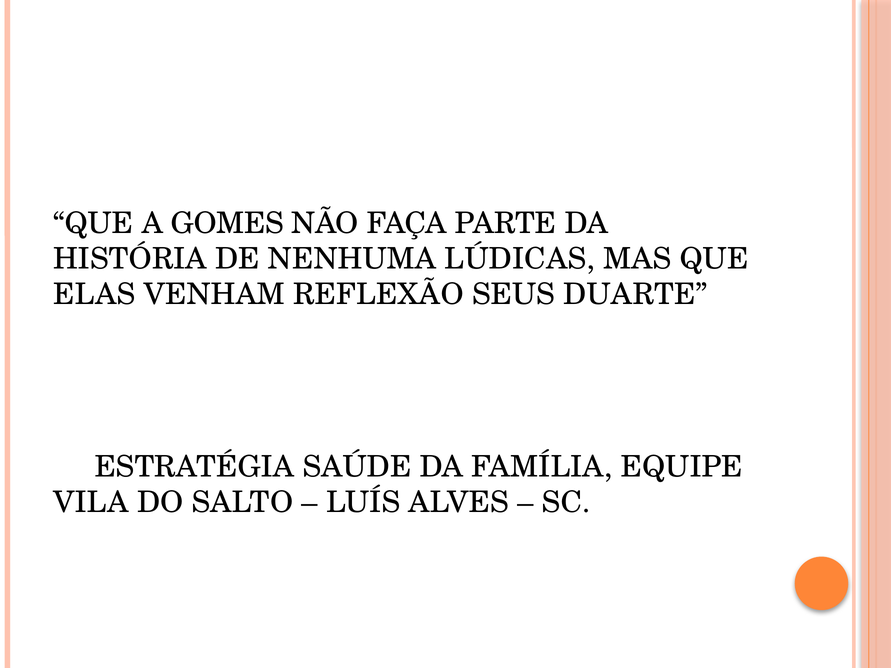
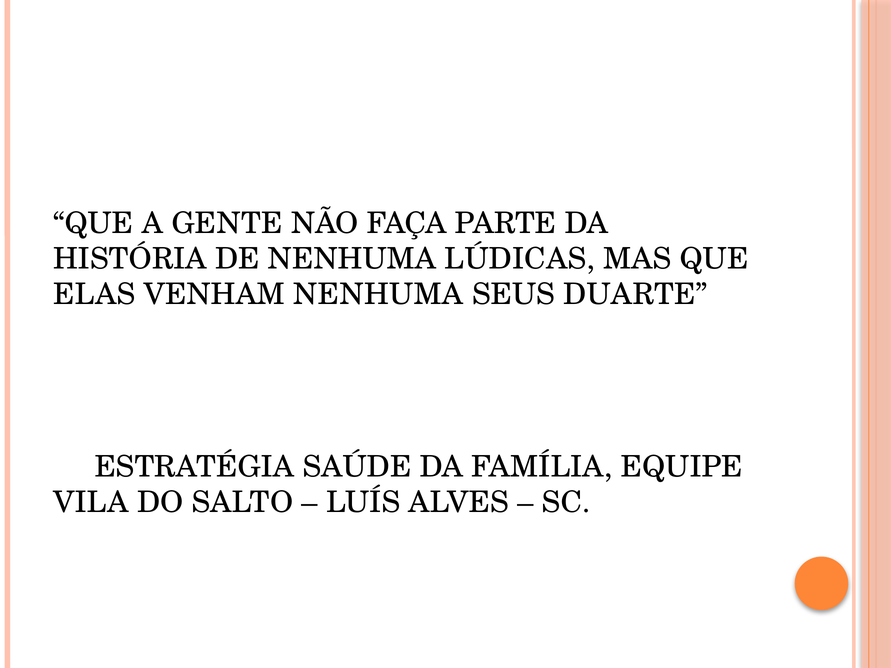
GOMES: GOMES -> GENTE (227, 223)
VENHAM REFLEXÃO: REFLEXÃO -> NENHUMA (378, 295)
